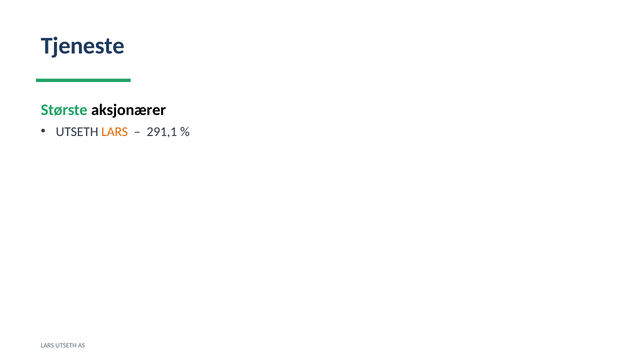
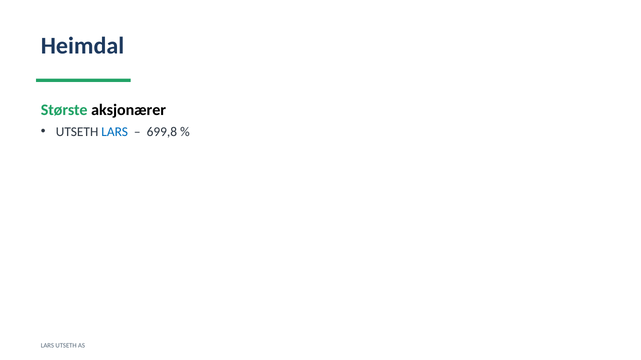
Tjeneste: Tjeneste -> Heimdal (83, 46)
LARS colour: orange -> blue (115, 132)
291,1: 291,1 -> 699,8 (162, 132)
